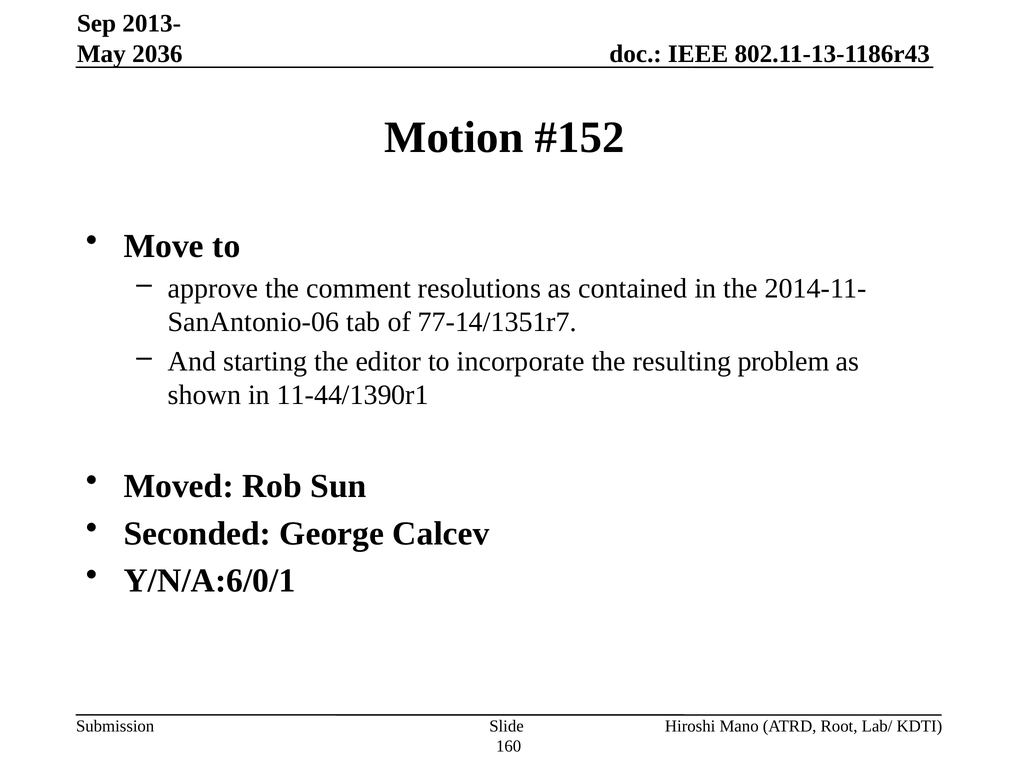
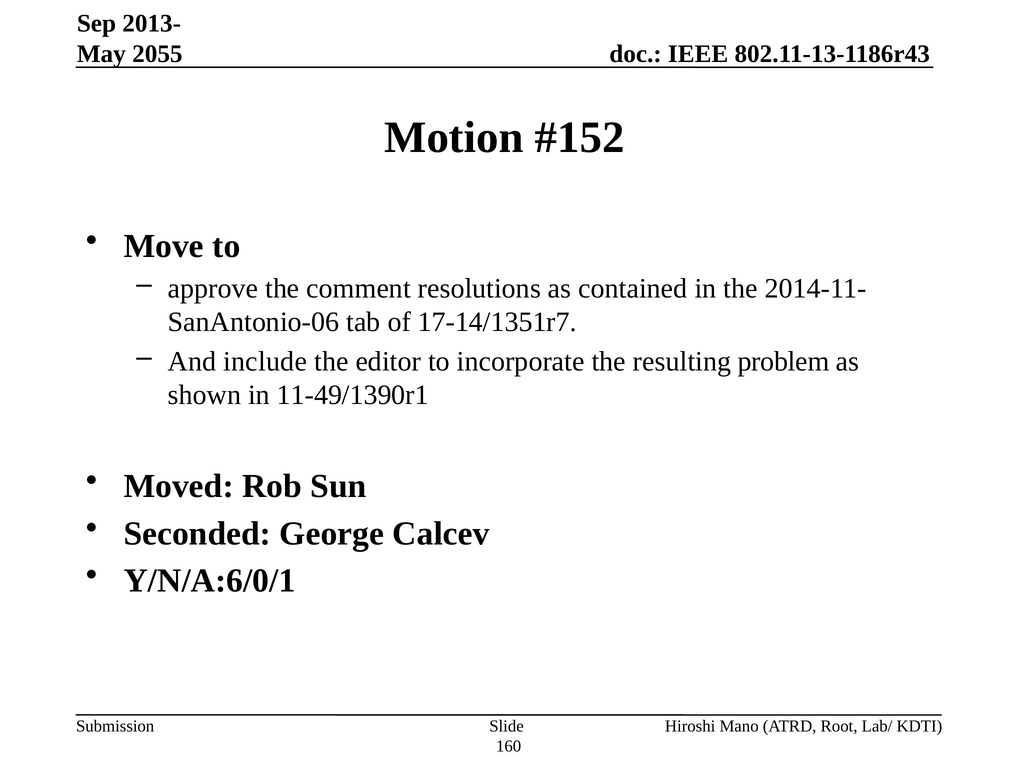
2036: 2036 -> 2055 (157, 54)
77-14/1351r7: 77-14/1351r7 -> 17-14/1351r7 (497, 322)
starting: starting -> include (265, 361)
11-44/1390r1: 11-44/1390r1 -> 11-49/1390r1 (353, 395)
